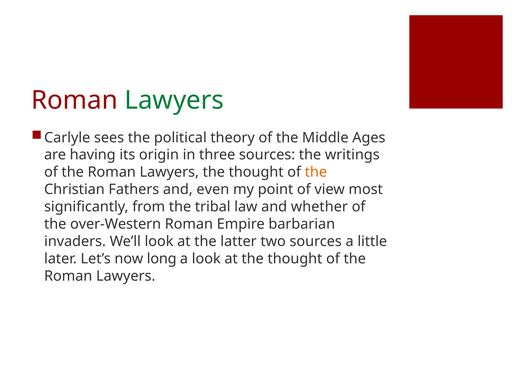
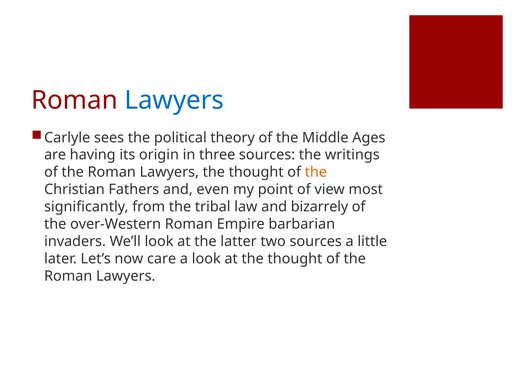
Lawyers colour: green -> blue (174, 100)
whether: whether -> bizarrely (320, 207)
long: long -> care (162, 259)
